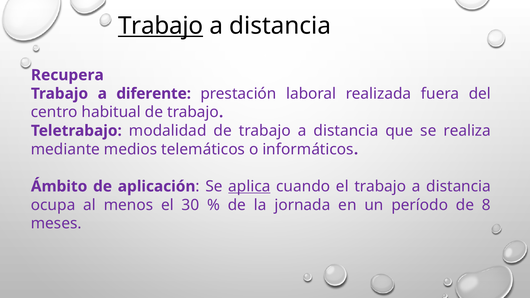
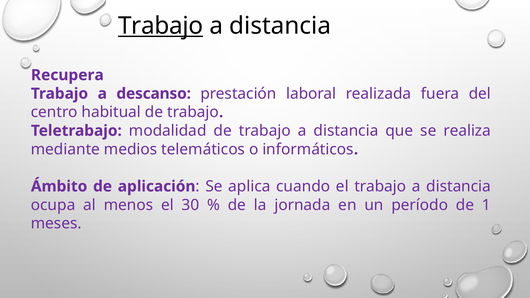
diferente: diferente -> descanso (154, 94)
aplica underline: present -> none (249, 187)
8: 8 -> 1 (486, 205)
